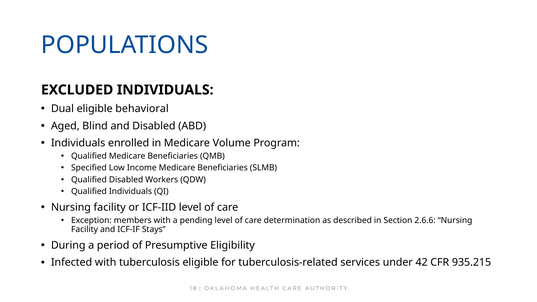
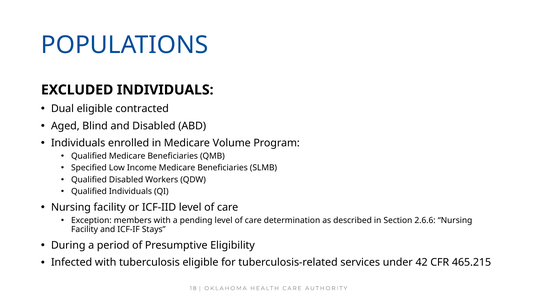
behavioral: behavioral -> contracted (142, 109)
935.215: 935.215 -> 465.215 (472, 263)
